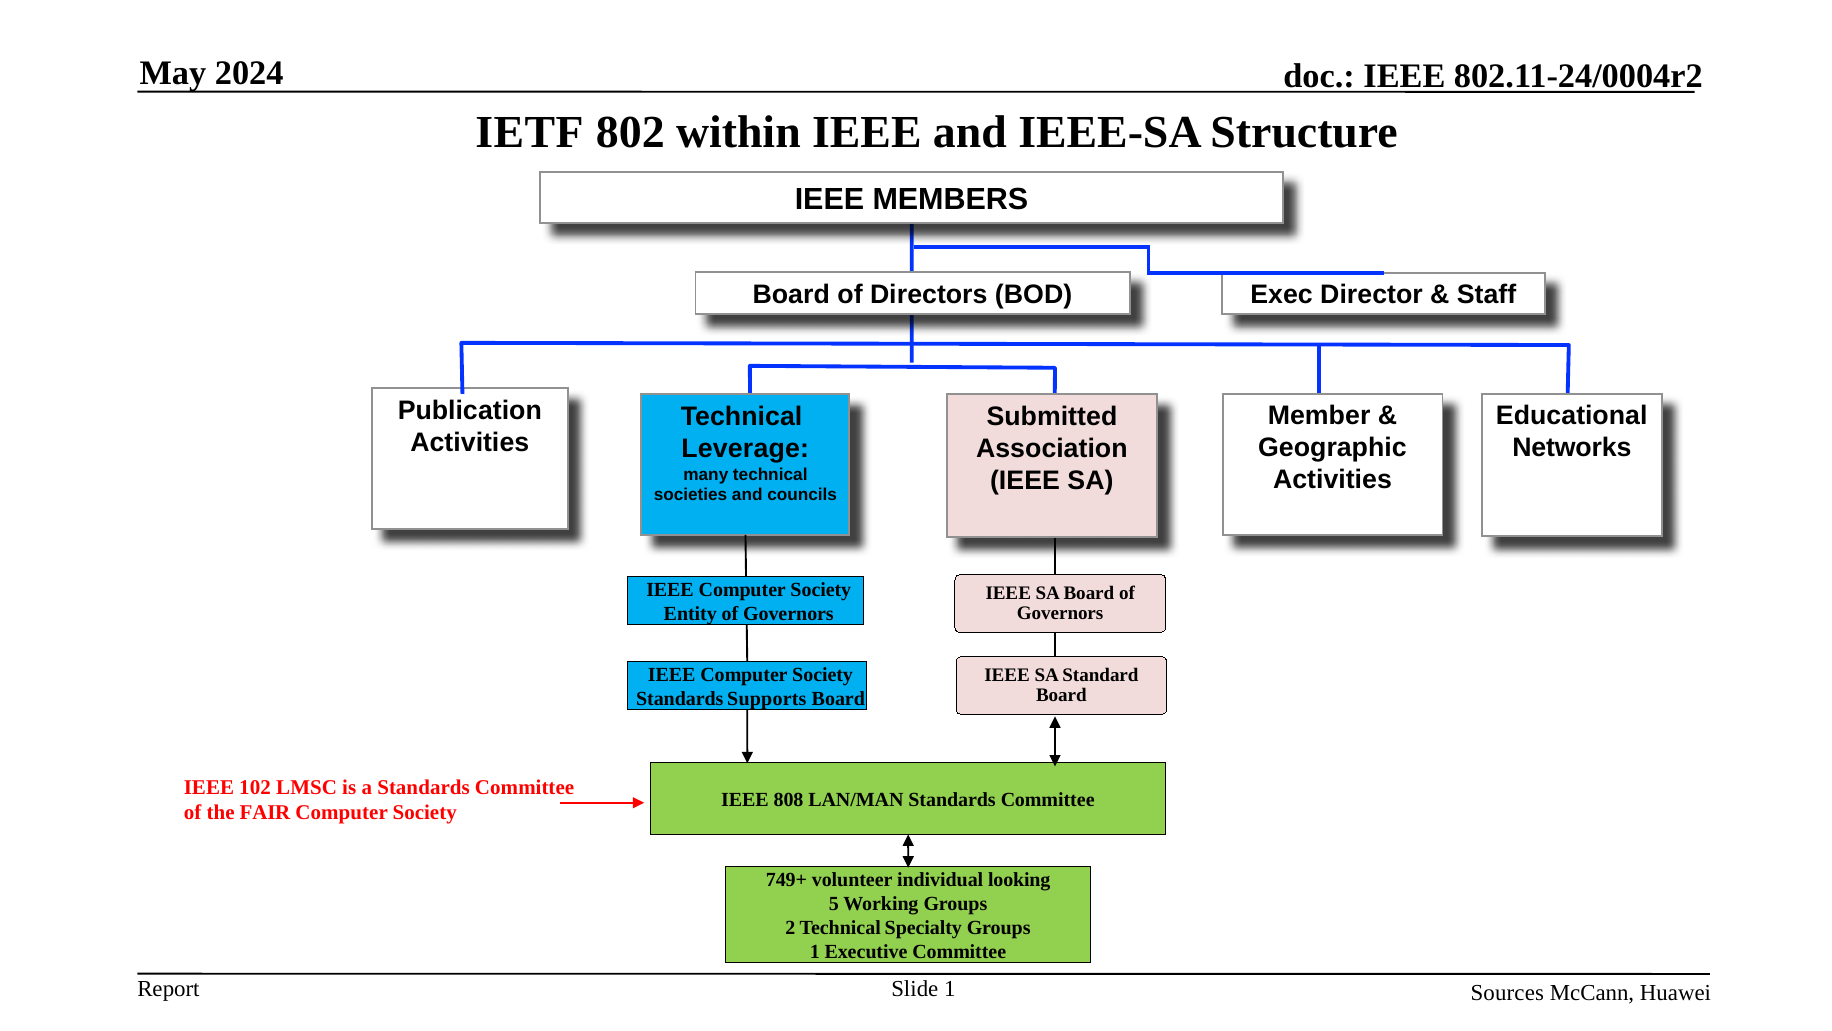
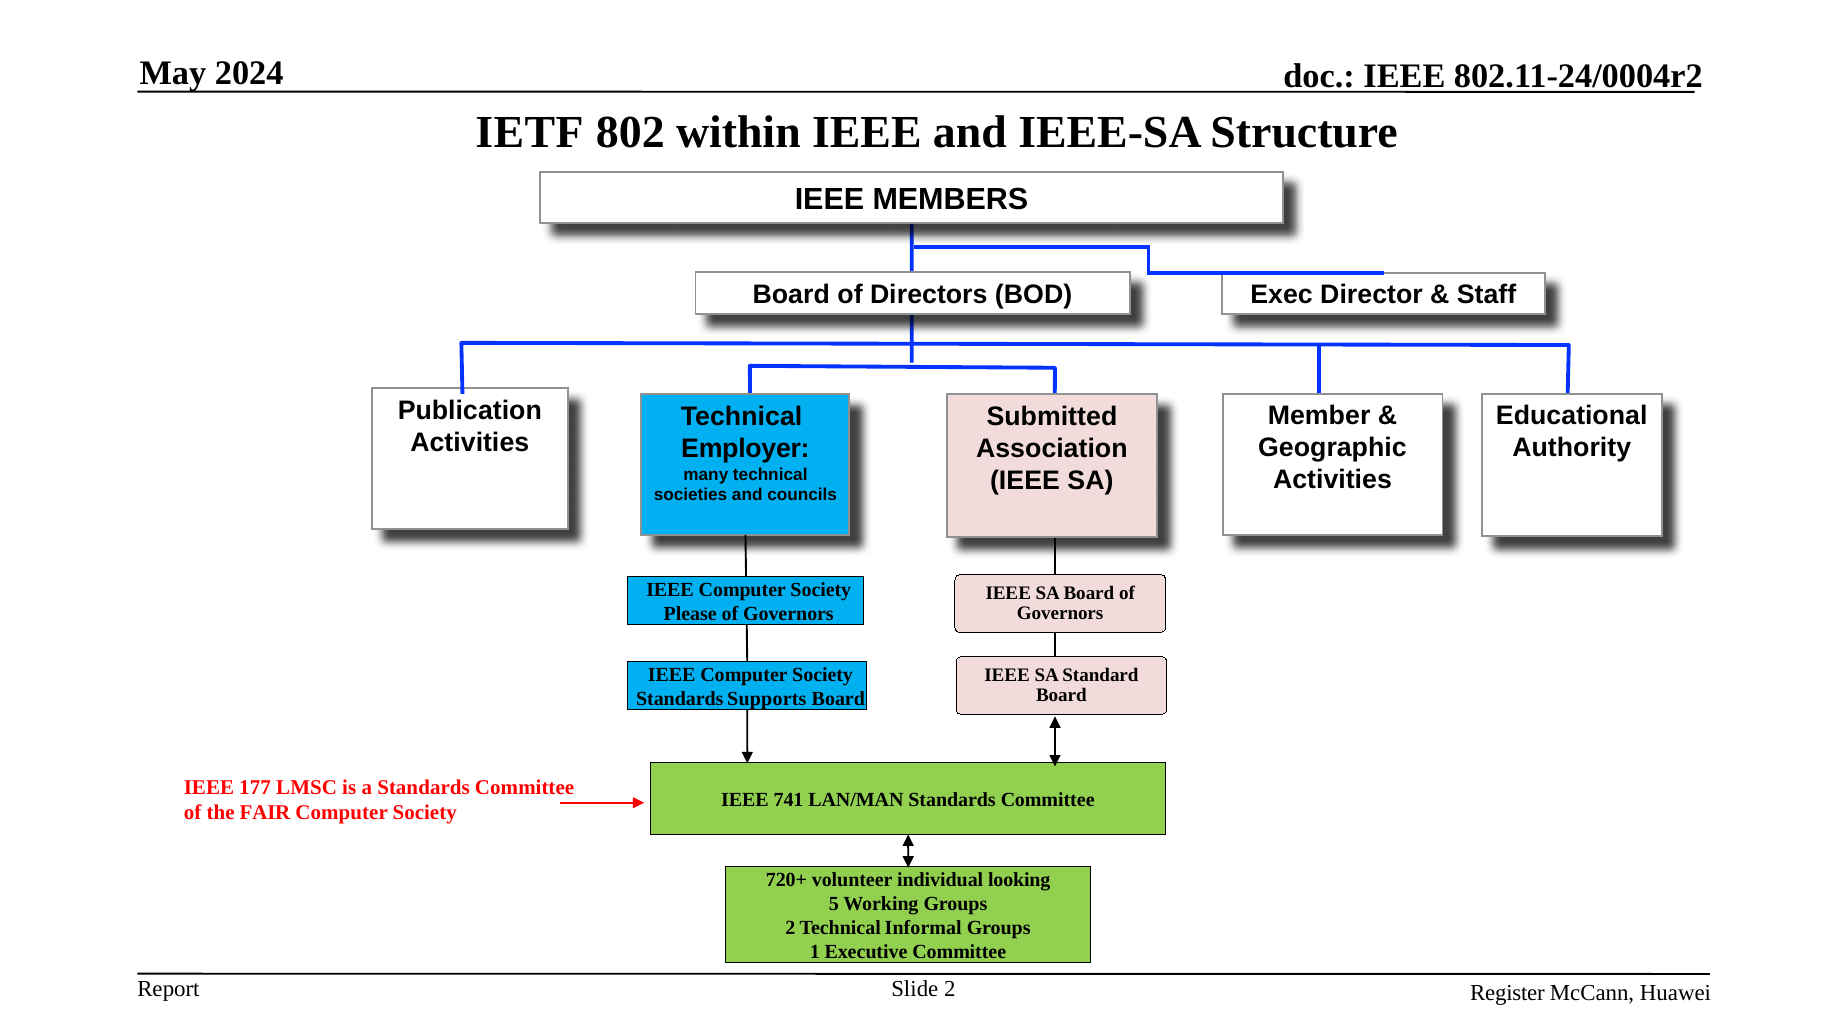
Networks: Networks -> Authority (1572, 448)
Leverage: Leverage -> Employer (745, 448)
Entity: Entity -> Please (690, 613)
102: 102 -> 177 (255, 787)
808: 808 -> 741 (789, 799)
749+: 749+ -> 720+ (786, 879)
Specialty: Specialty -> Informal (923, 927)
Slide 1: 1 -> 2 (950, 988)
Sources: Sources -> Register (1507, 992)
